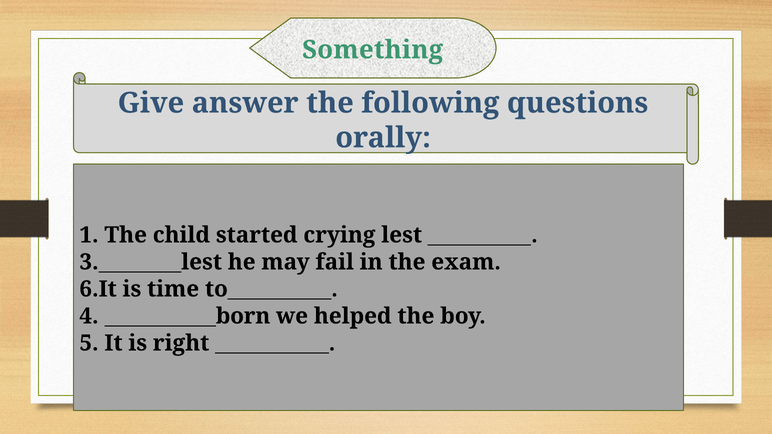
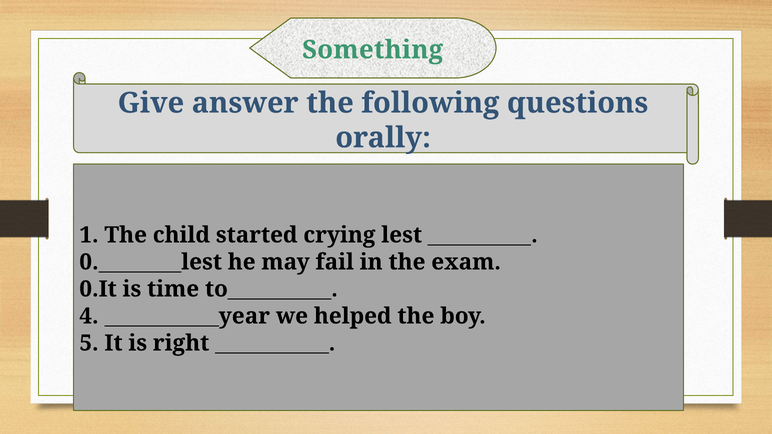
3.________lest: 3.________lest -> 0.________lest (151, 262)
6.It: 6.It -> 0.It (98, 289)
___________born: ___________born -> ___________year (187, 316)
